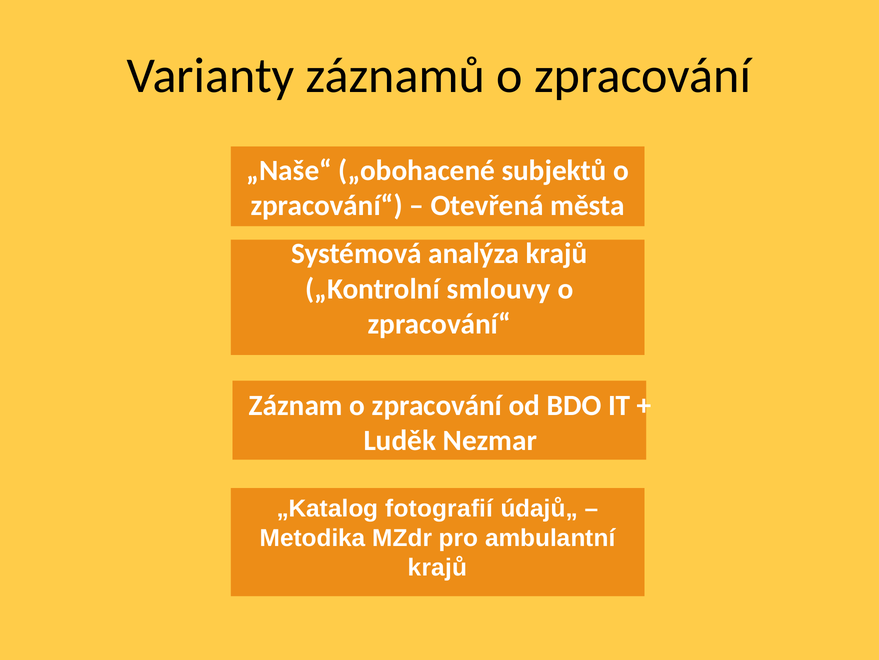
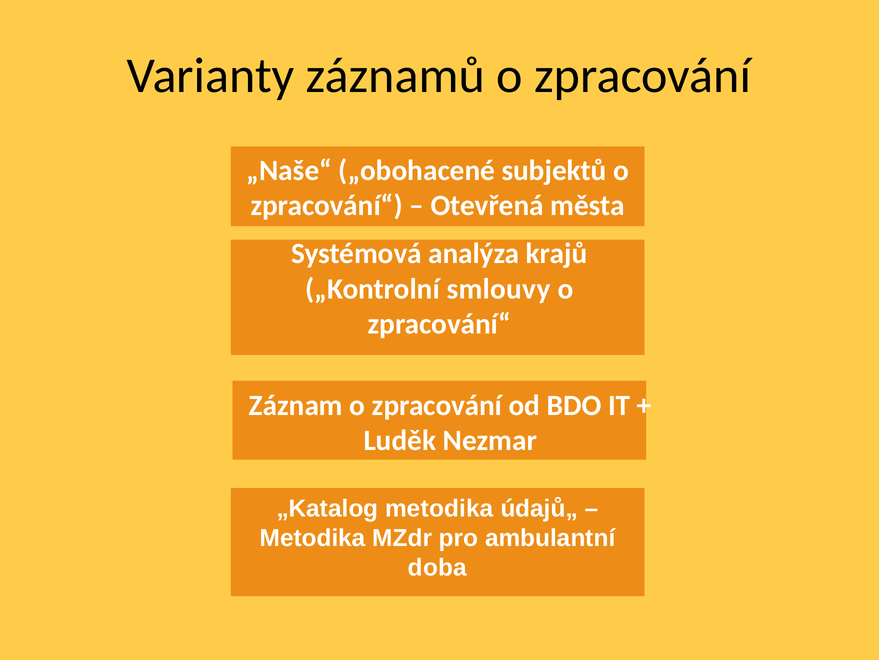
„Katalog fotografií: fotografií -> metodika (439, 508)
krajů: krajů -> doba (437, 567)
